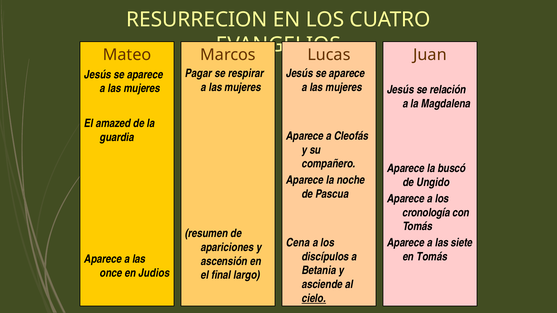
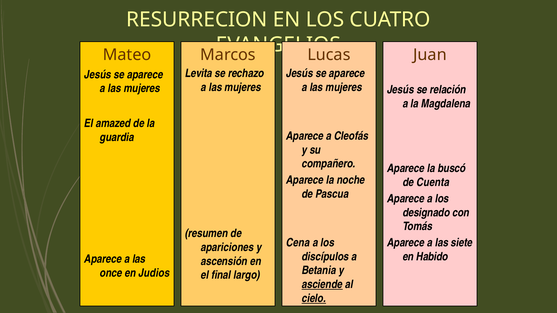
Pagar: Pagar -> Levita (199, 73)
respirar: respirar -> rechazo (246, 73)
Ungido: Ungido -> Cuenta (433, 183)
cronología: cronología -> designado (426, 213)
en Tomás: Tomás -> Habido (432, 257)
asciende underline: none -> present (322, 285)
